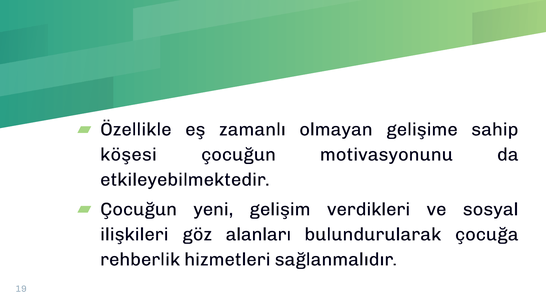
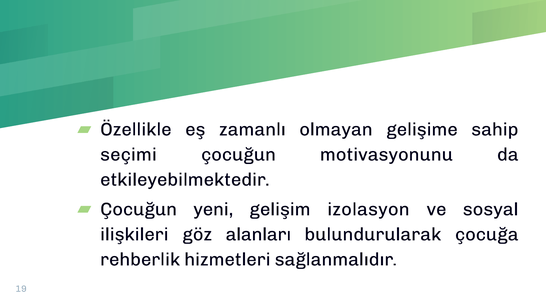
köşesi: köşesi -> seçimi (128, 155)
verdikleri: verdikleri -> izolasyon (368, 209)
